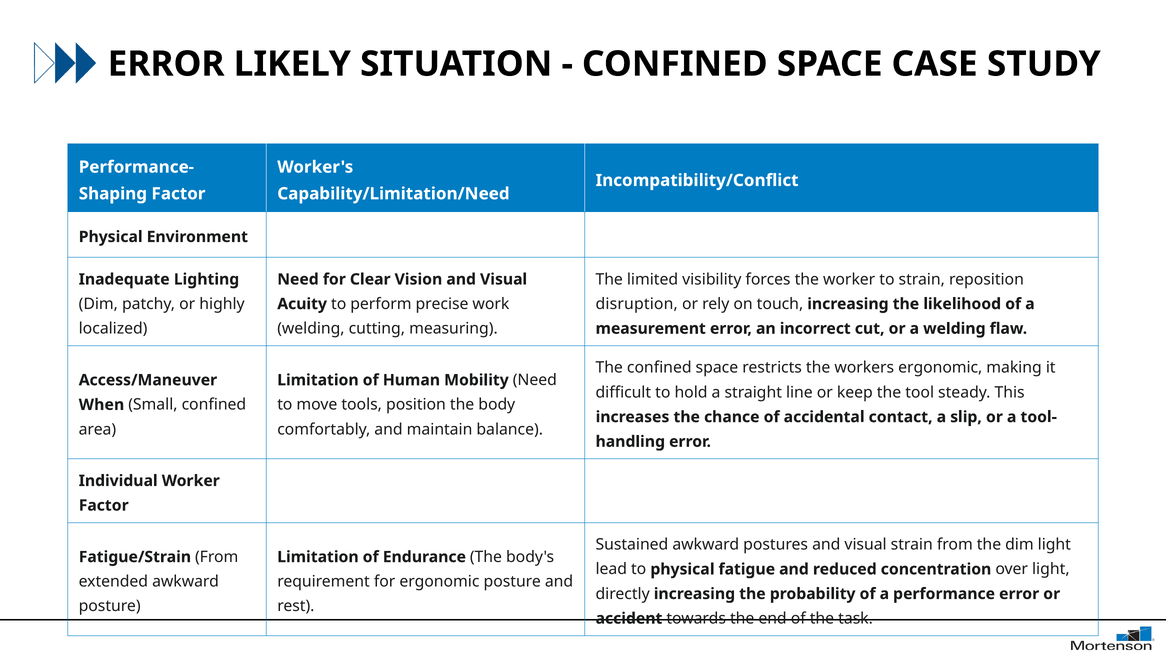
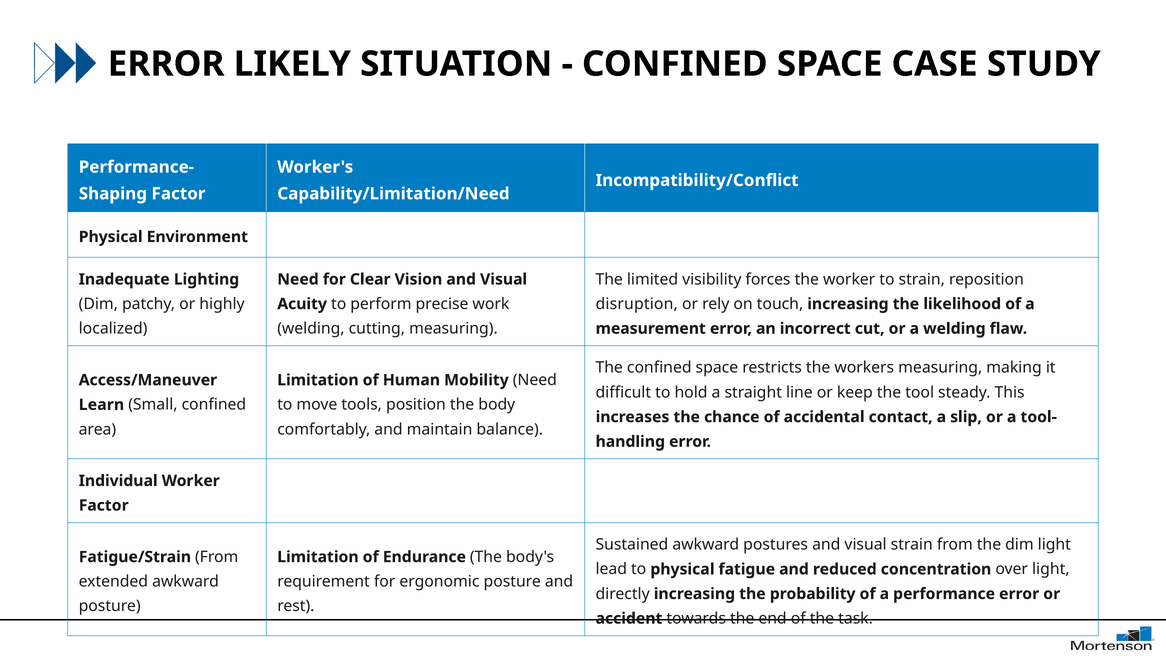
workers ergonomic: ergonomic -> measuring (940, 368)
When: When -> Learn (101, 405)
